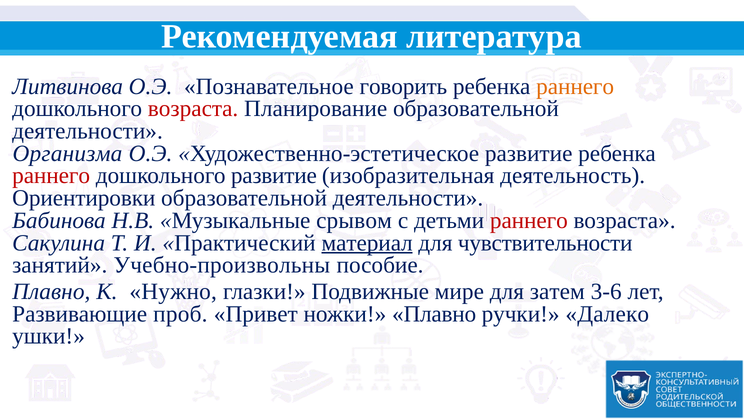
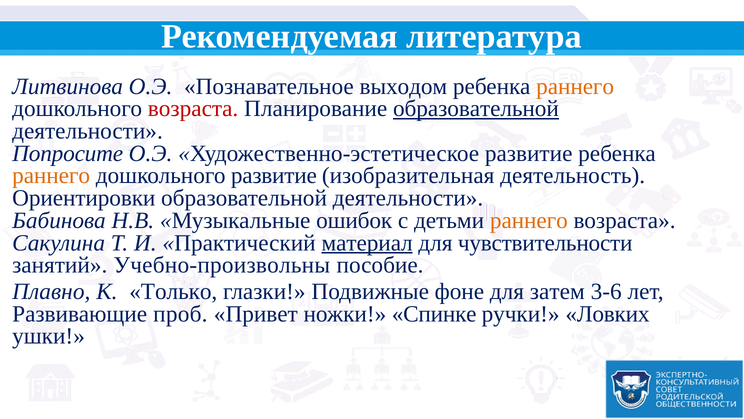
говорить: говорить -> выходом (403, 86)
образовательной underline: none -> present (476, 109)
Организма: Организма -> Попросите (68, 154)
раннего colour: red -> orange (51, 176)
срывом: срывом -> ошибок (354, 221)
раннего colour: red -> orange (529, 221)
Нужно: Нужно -> Только (173, 292)
мире: мире -> фоне (459, 292)
ножки Плавно: Плавно -> Спинке (434, 314)
Далеко: Далеко -> Ловких (607, 314)
